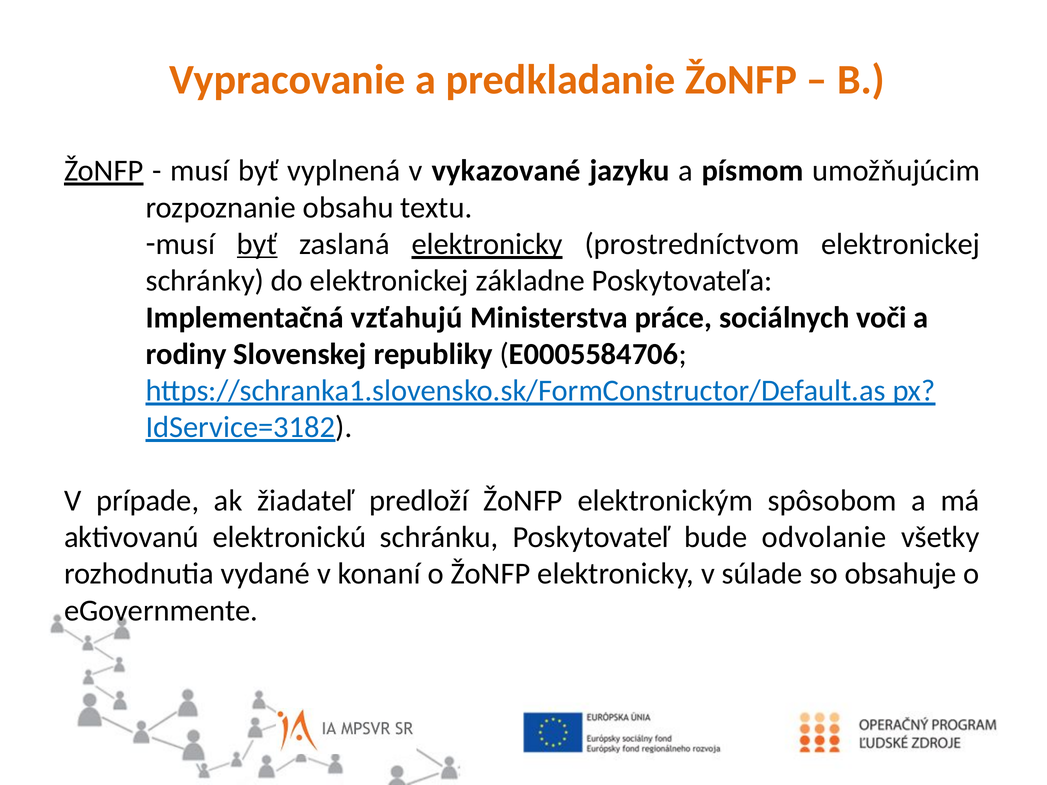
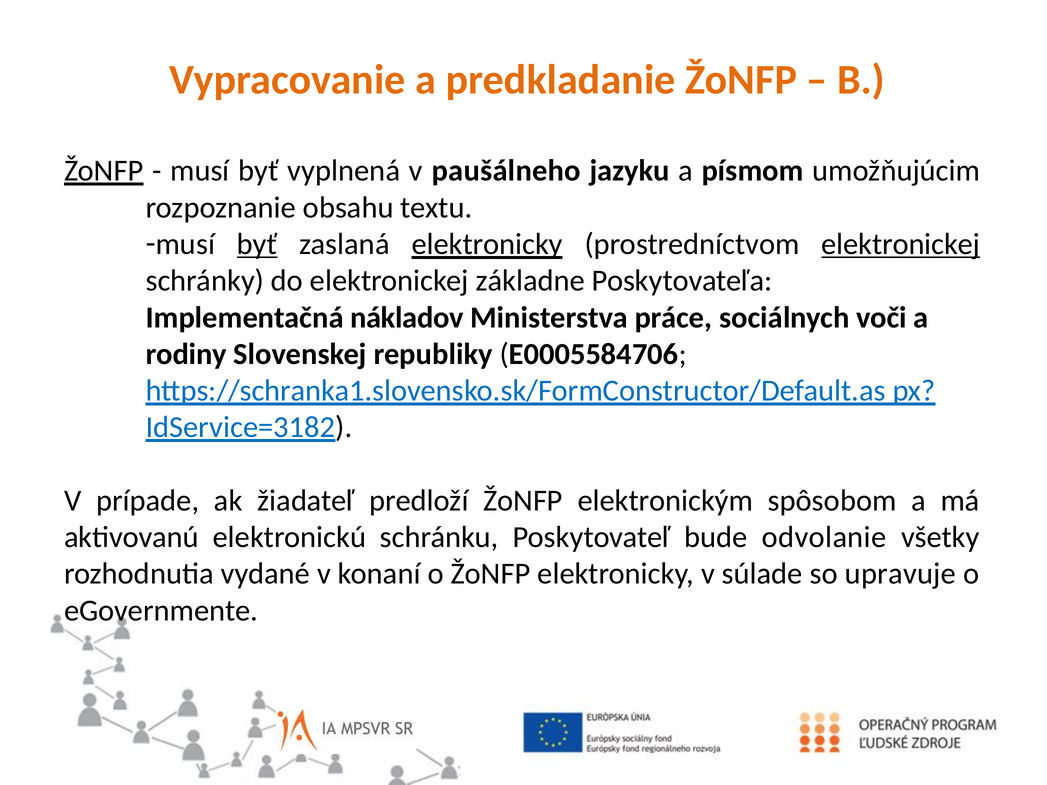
vykazované: vykazované -> paušálneho (506, 171)
elektronickej underline: none -> present (901, 244)
vzťahujú: vzťahujú -> nákladov (407, 318)
obsahuje: obsahuje -> upravuje (901, 574)
